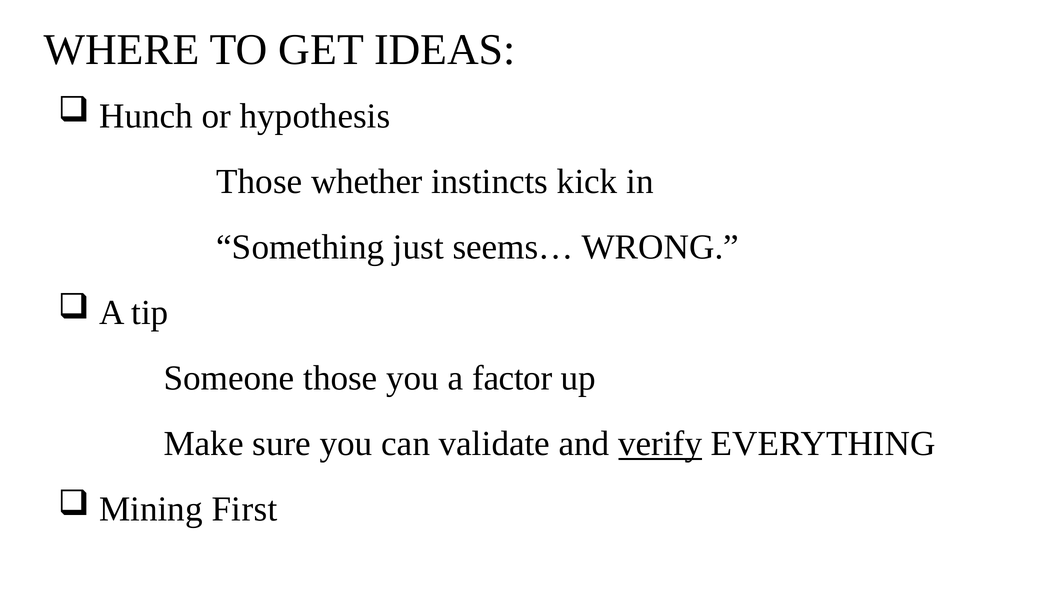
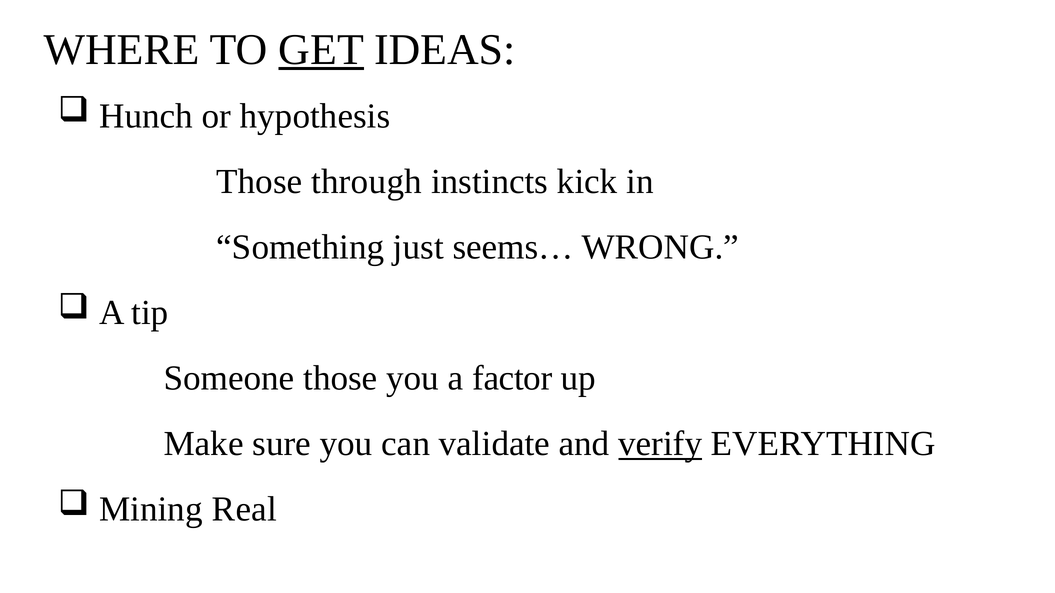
GET underline: none -> present (321, 50)
whether: whether -> through (367, 182)
First: First -> Real (244, 510)
